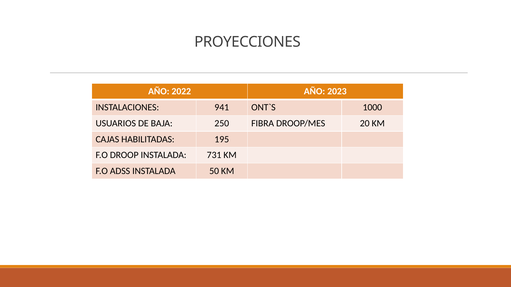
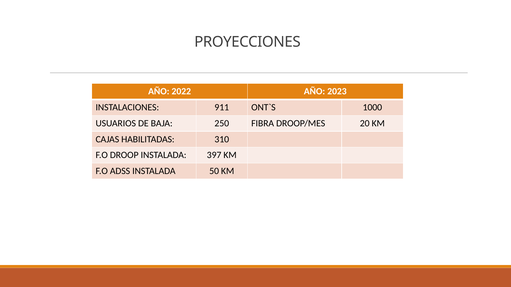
941: 941 -> 911 (222, 108)
195: 195 -> 310 (222, 139)
731: 731 -> 397 (214, 155)
